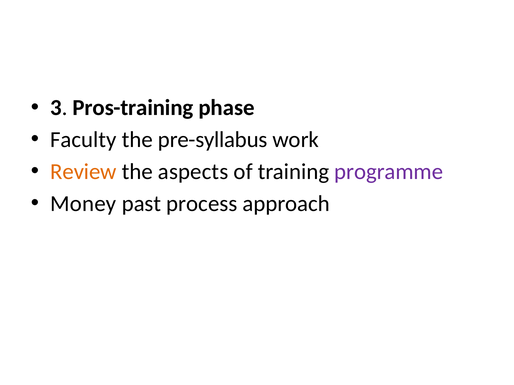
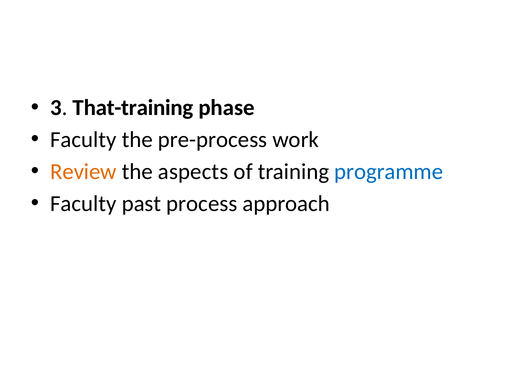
Pros-training: Pros-training -> That-training (133, 108)
pre-syllabus: pre-syllabus -> pre-process (213, 140)
programme colour: purple -> blue (389, 172)
Money: Money -> Faculty (83, 204)
